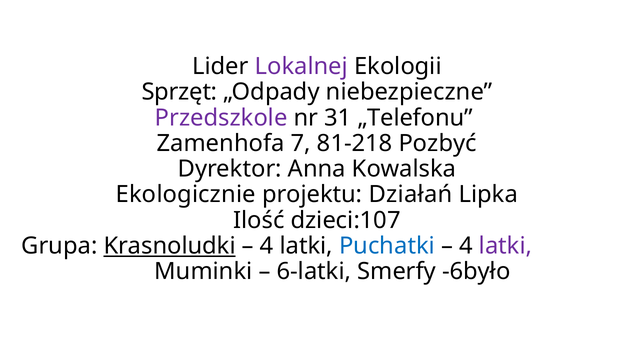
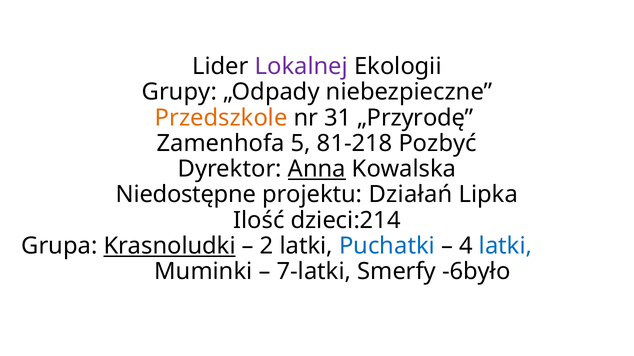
Sprzęt: Sprzęt -> Grupy (179, 92)
Przedszkole colour: purple -> orange (221, 118)
„Telefonu: „Telefonu -> „Przyrodę (415, 118)
7: 7 -> 5 (301, 144)
Anna underline: none -> present (317, 169)
Ekologicznie: Ekologicznie -> Niedostępne (186, 195)
dzieci:107: dzieci:107 -> dzieci:214 (346, 221)
4: 4 -> 2 (267, 246)
latki colour: purple -> blue (506, 246)
6-latki: 6-latki -> 7-latki (314, 272)
